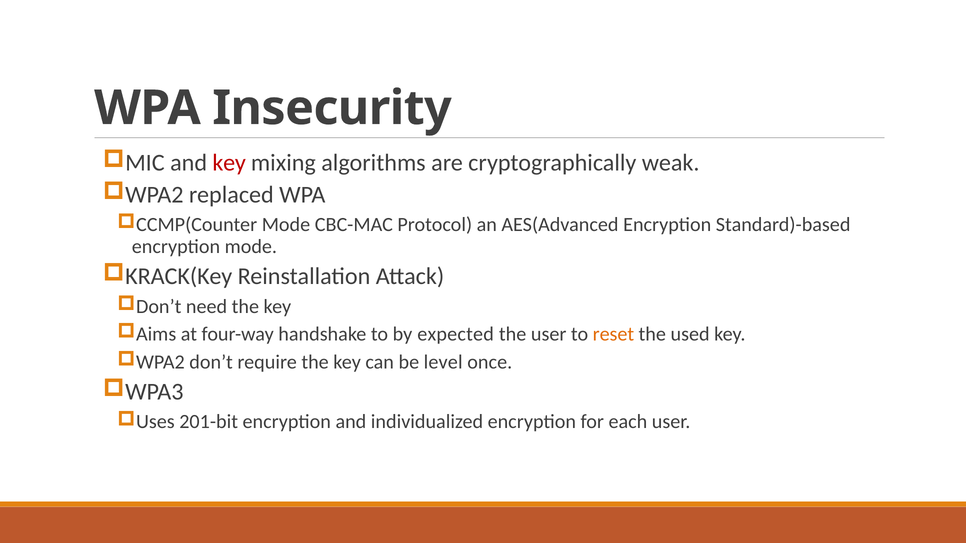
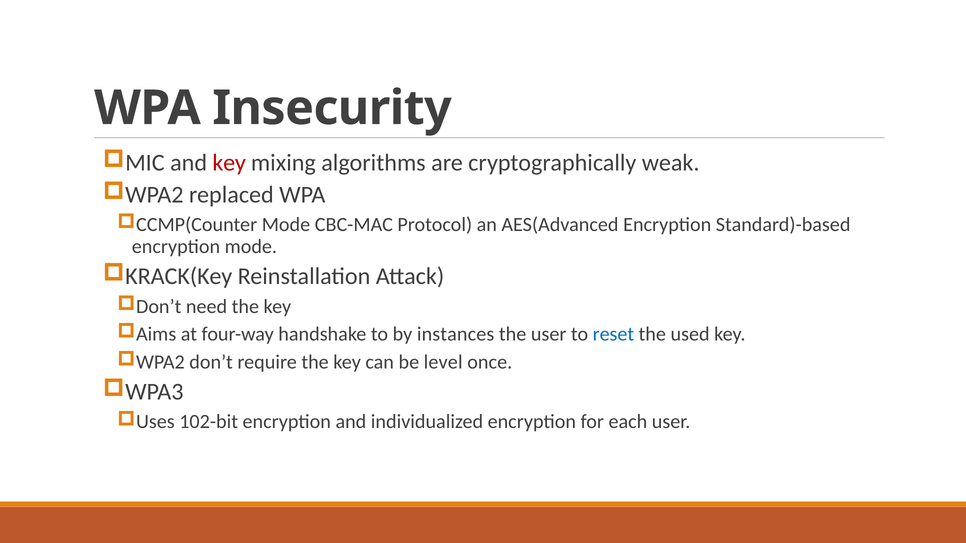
expected: expected -> instances (456, 334)
reset colour: orange -> blue (613, 334)
201-bit: 201-bit -> 102-bit (209, 422)
